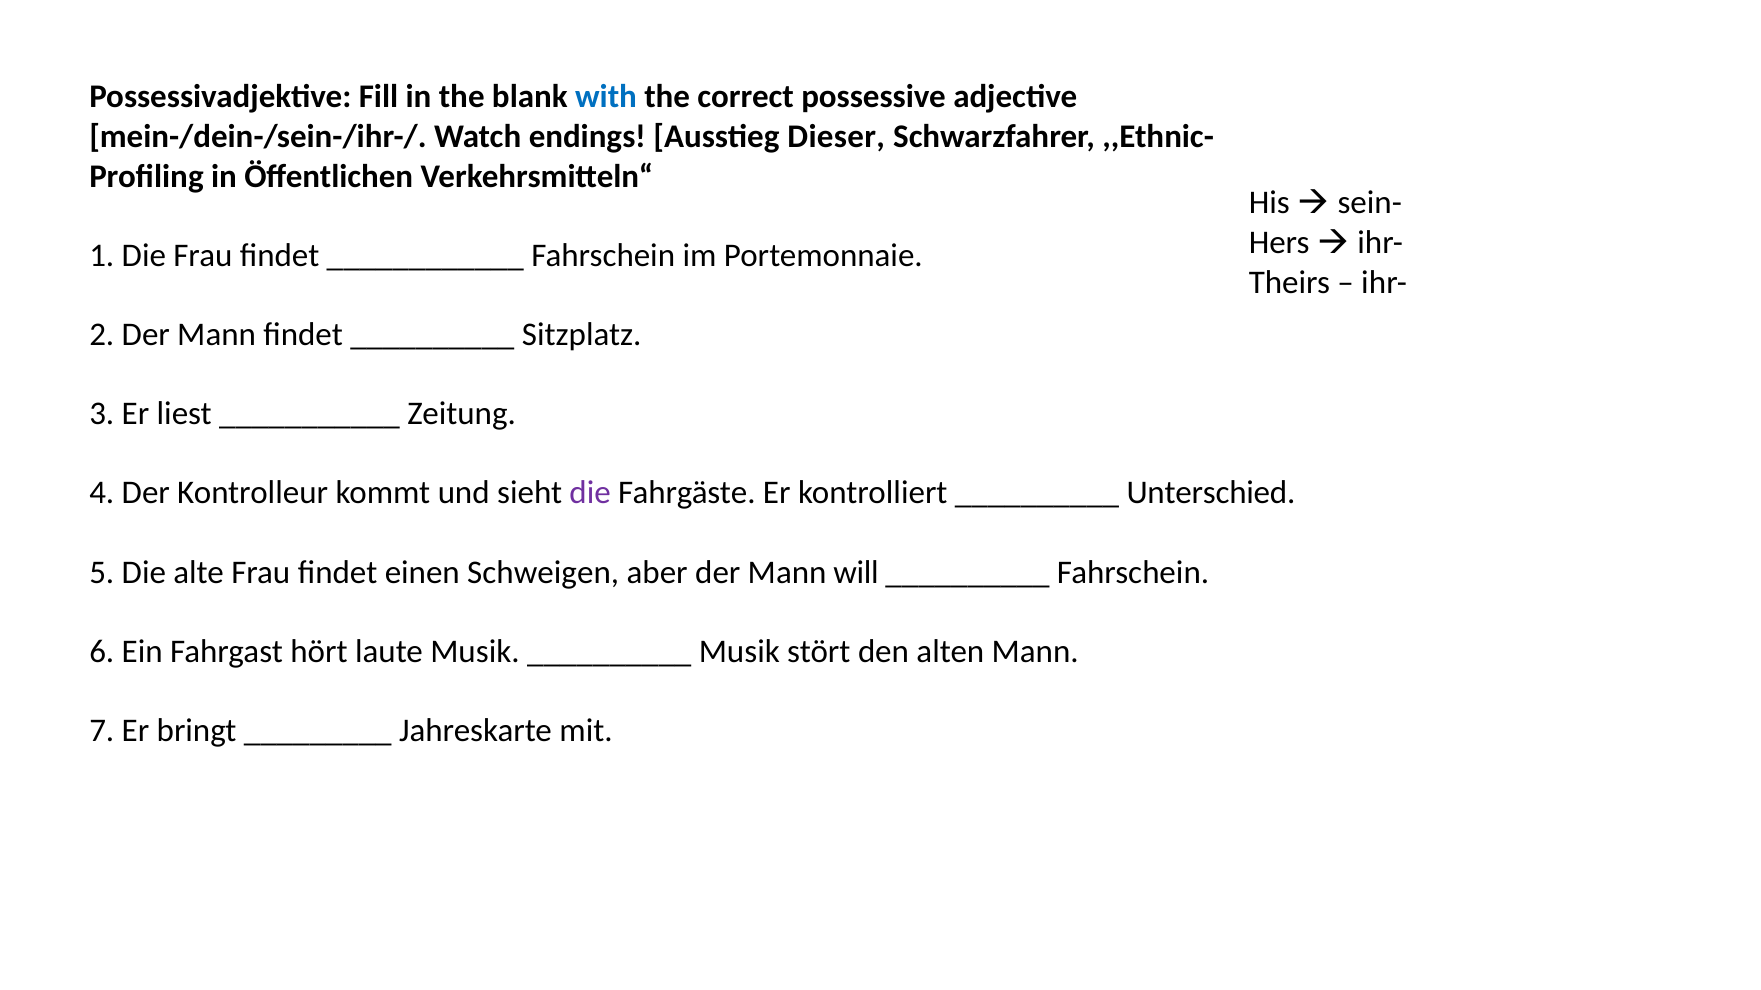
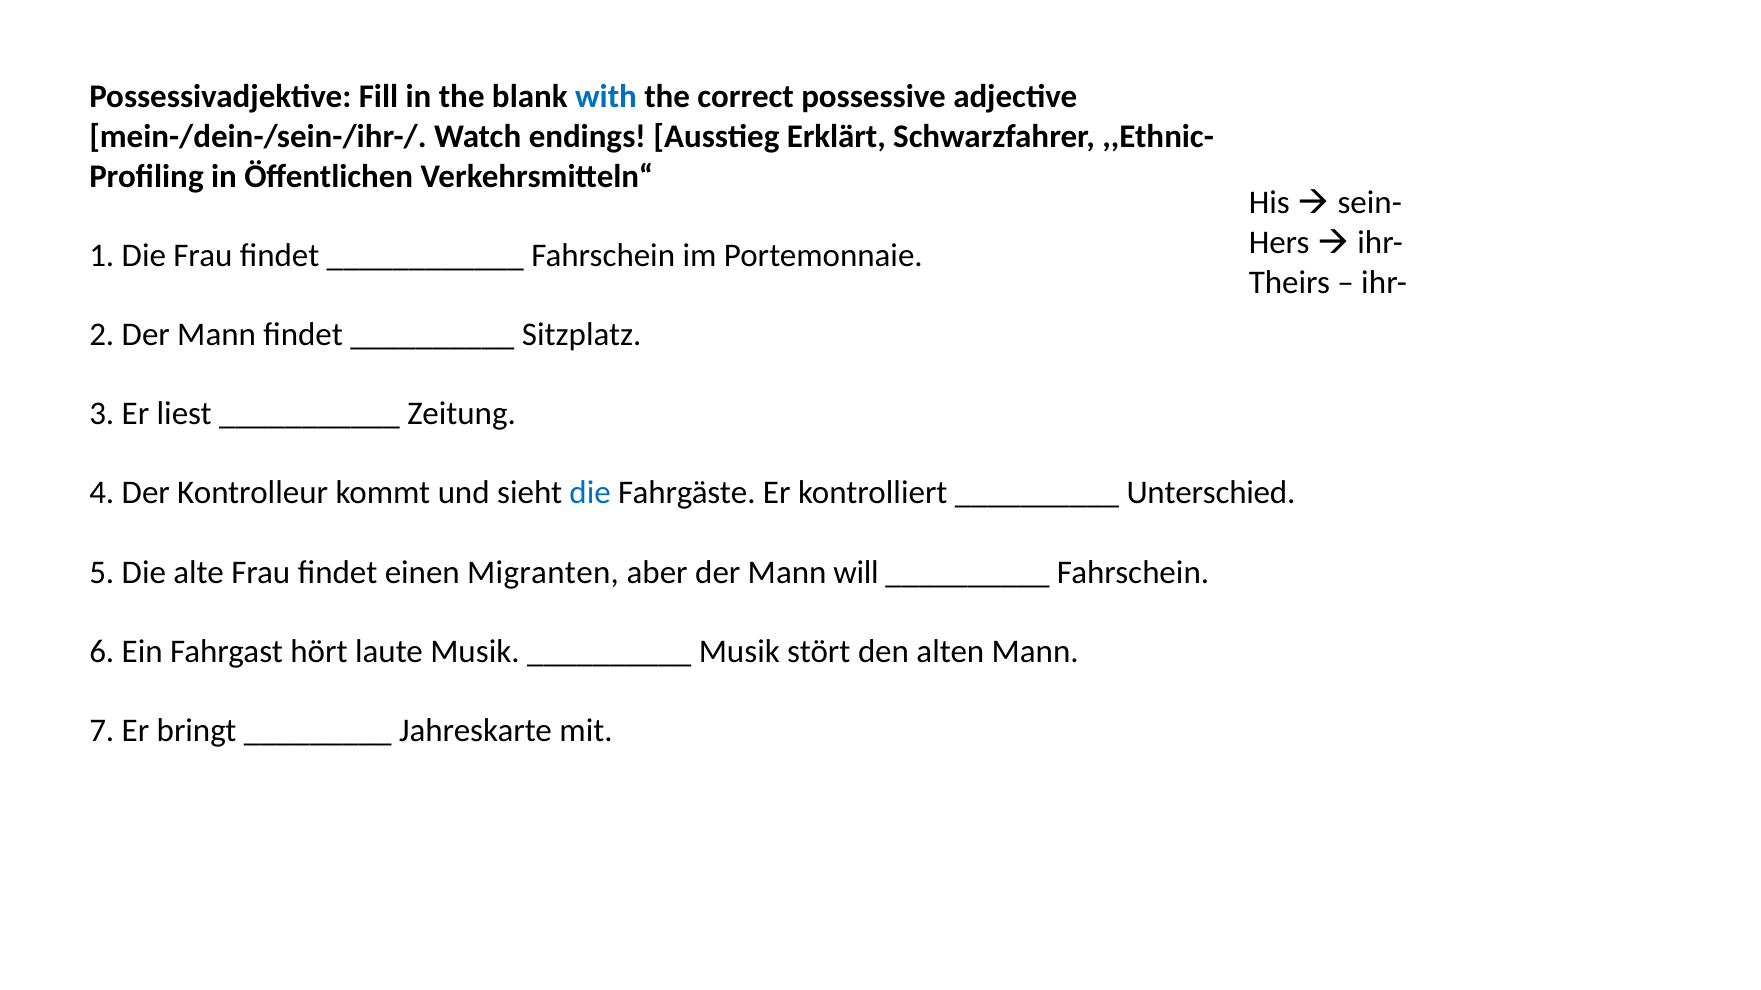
Dieser: Dieser -> Erklärt (836, 137)
die colour: purple -> blue (590, 493)
Schweigen: Schweigen -> Migranten (543, 573)
